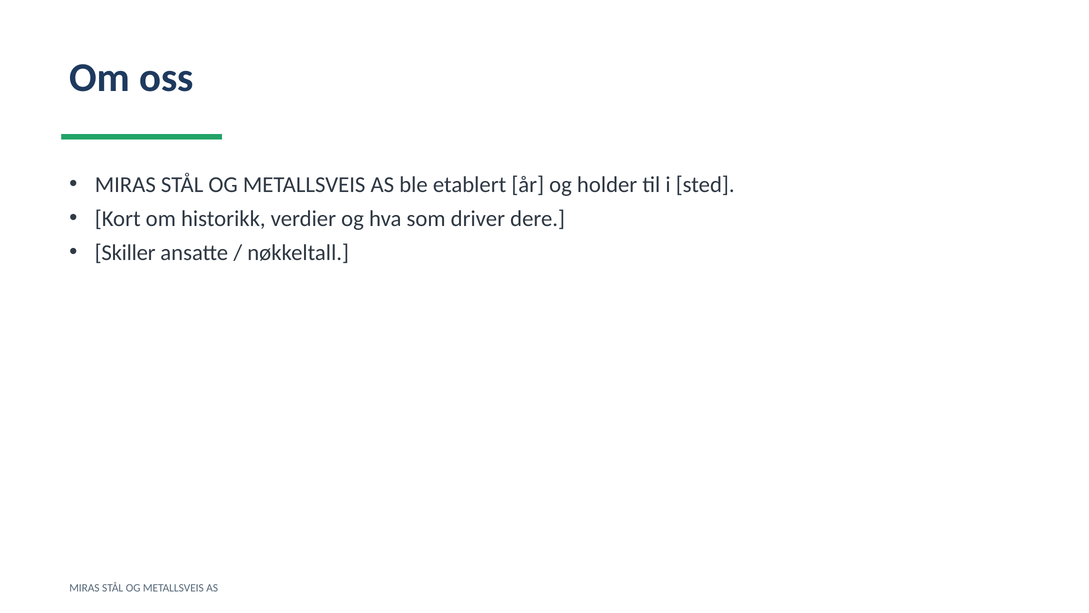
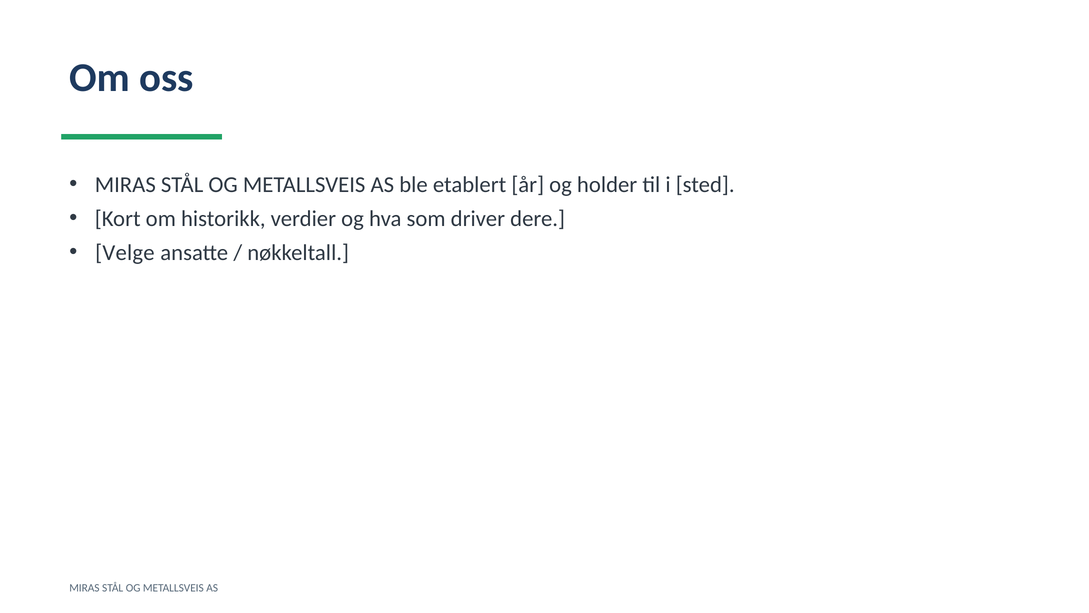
Skiller: Skiller -> Velge (125, 253)
